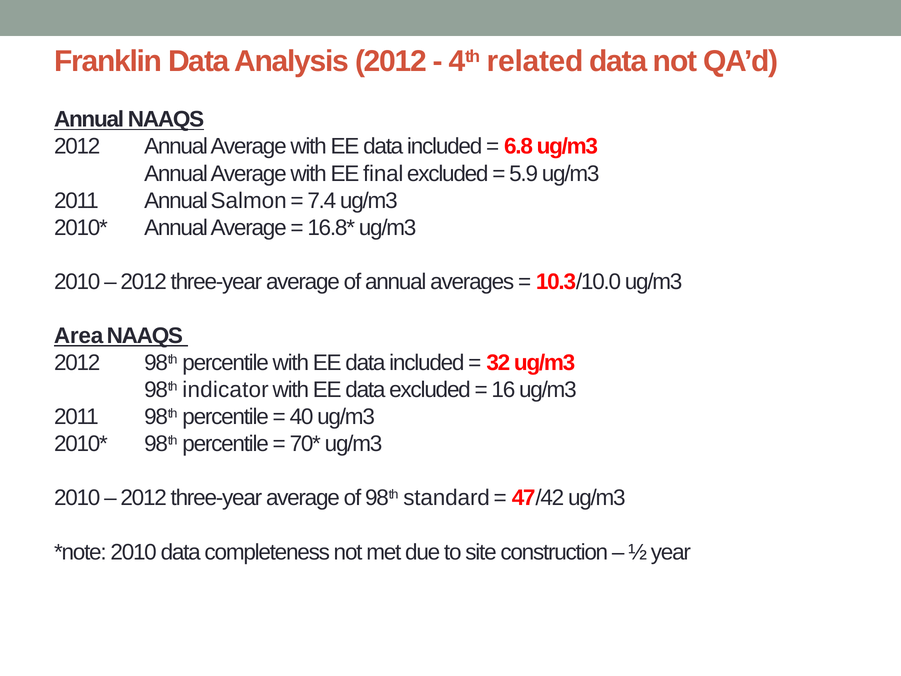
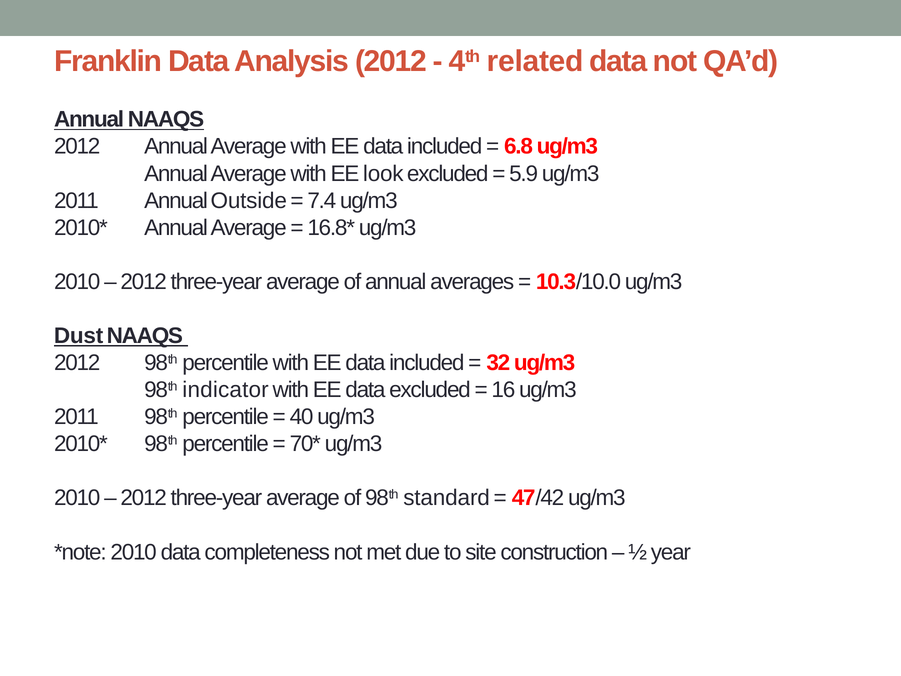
final: final -> look (383, 174)
Salmon: Salmon -> Outside (249, 201)
Area: Area -> Dust (79, 336)
